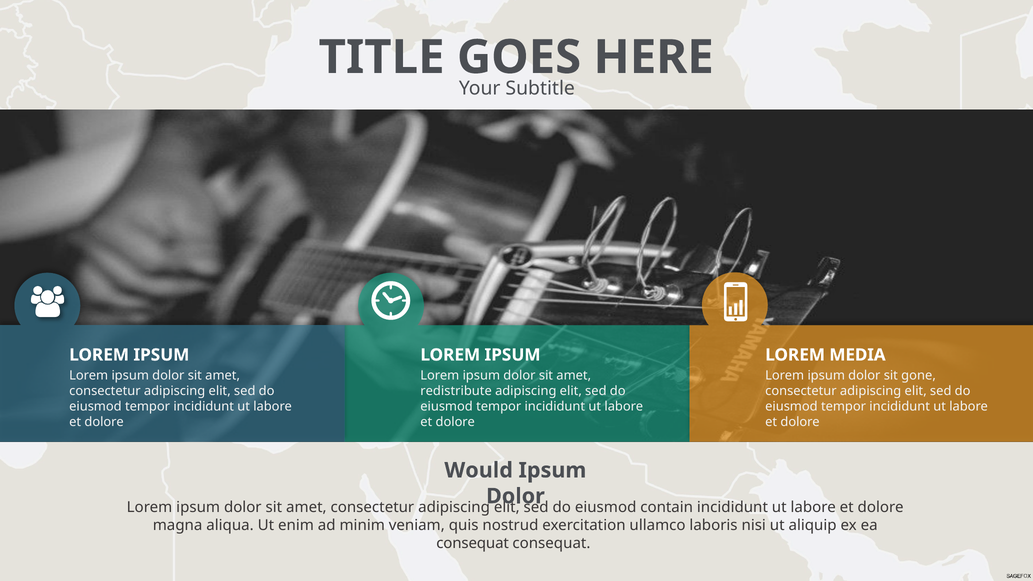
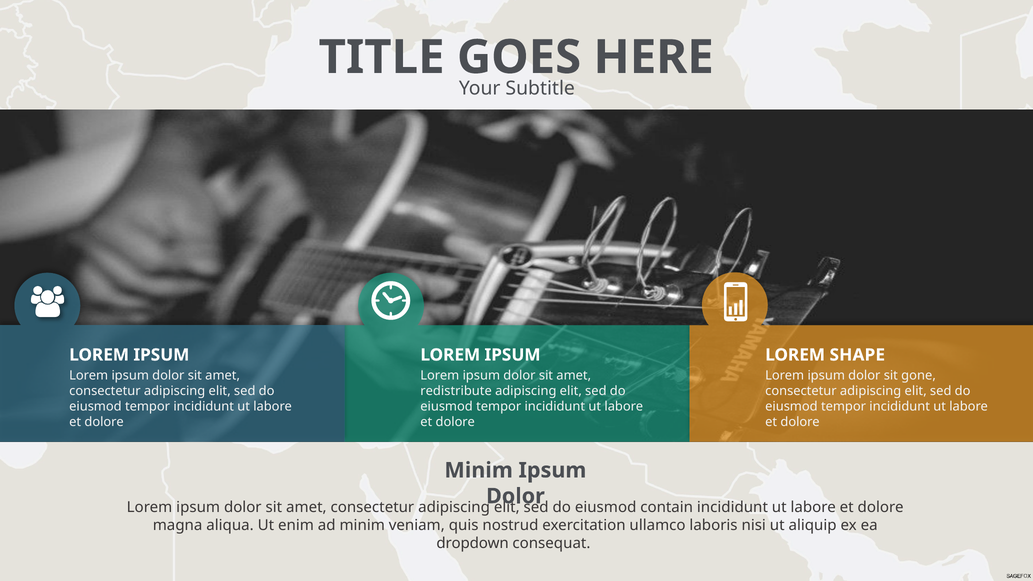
MEDIA: MEDIA -> SHAPE (857, 355)
Would: Would -> Minim (479, 470)
consequat: consequat -> dropdown (473, 543)
